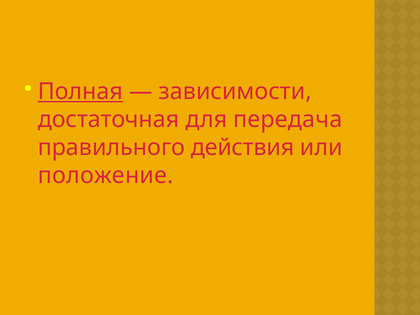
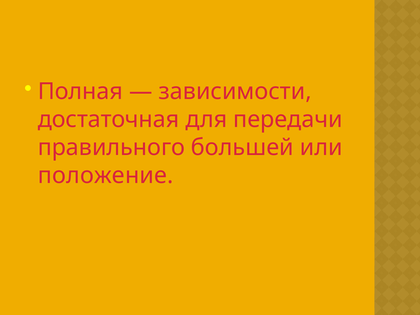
Полная underline: present -> none (80, 92)
передача: передача -> передачи (288, 120)
действия: действия -> большей (242, 148)
